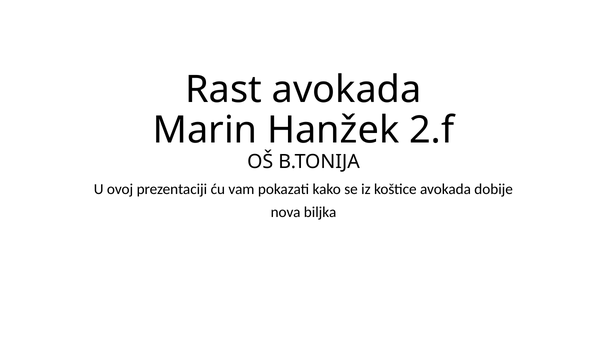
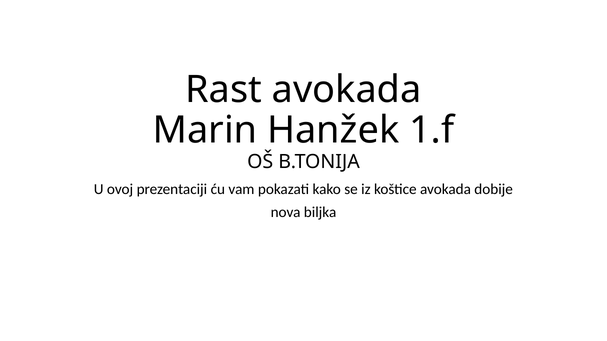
2.f: 2.f -> 1.f (432, 131)
